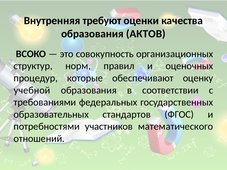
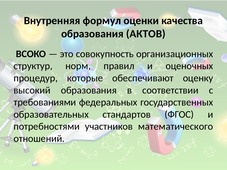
требуют: требуют -> формул (102, 21)
учебной: учебной -> высокий (32, 90)
